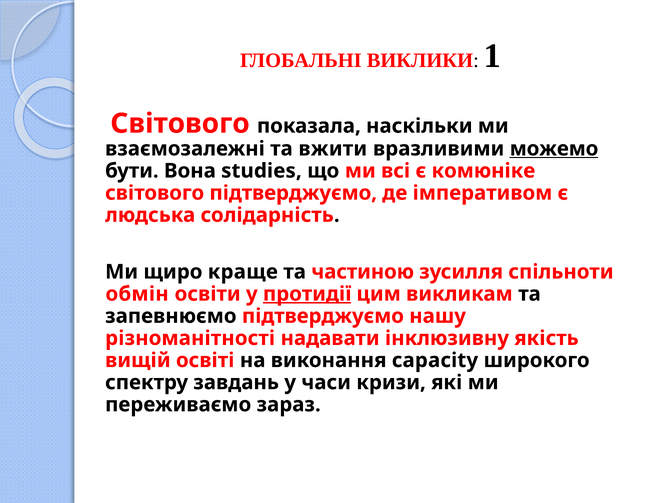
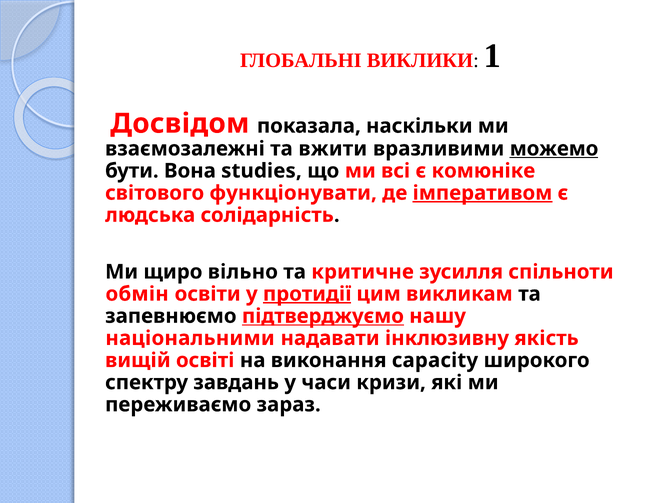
Світового: Світового -> Досвідом (180, 124)
світового підтверджуємо: підтверджуємо -> функціонувати (293, 193)
імперативом underline: none -> present (482, 193)
краще: краще -> вільно (243, 272)
частиною: частиною -> критичне (363, 272)
підтверджуємо underline: none -> present (323, 316)
різноманітності: різноманітності -> національними (190, 338)
